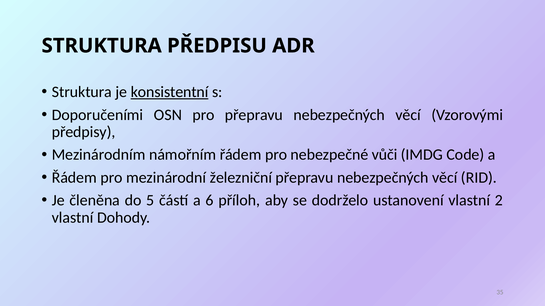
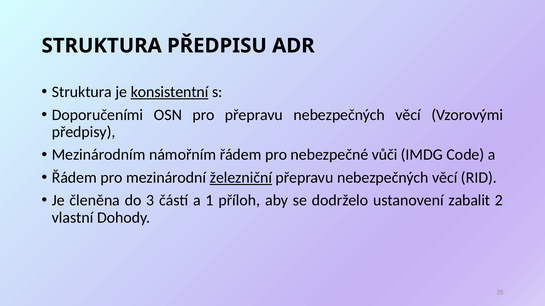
železniční underline: none -> present (241, 178)
5: 5 -> 3 (150, 201)
6: 6 -> 1 (210, 201)
ustanovení vlastní: vlastní -> zabalit (469, 201)
